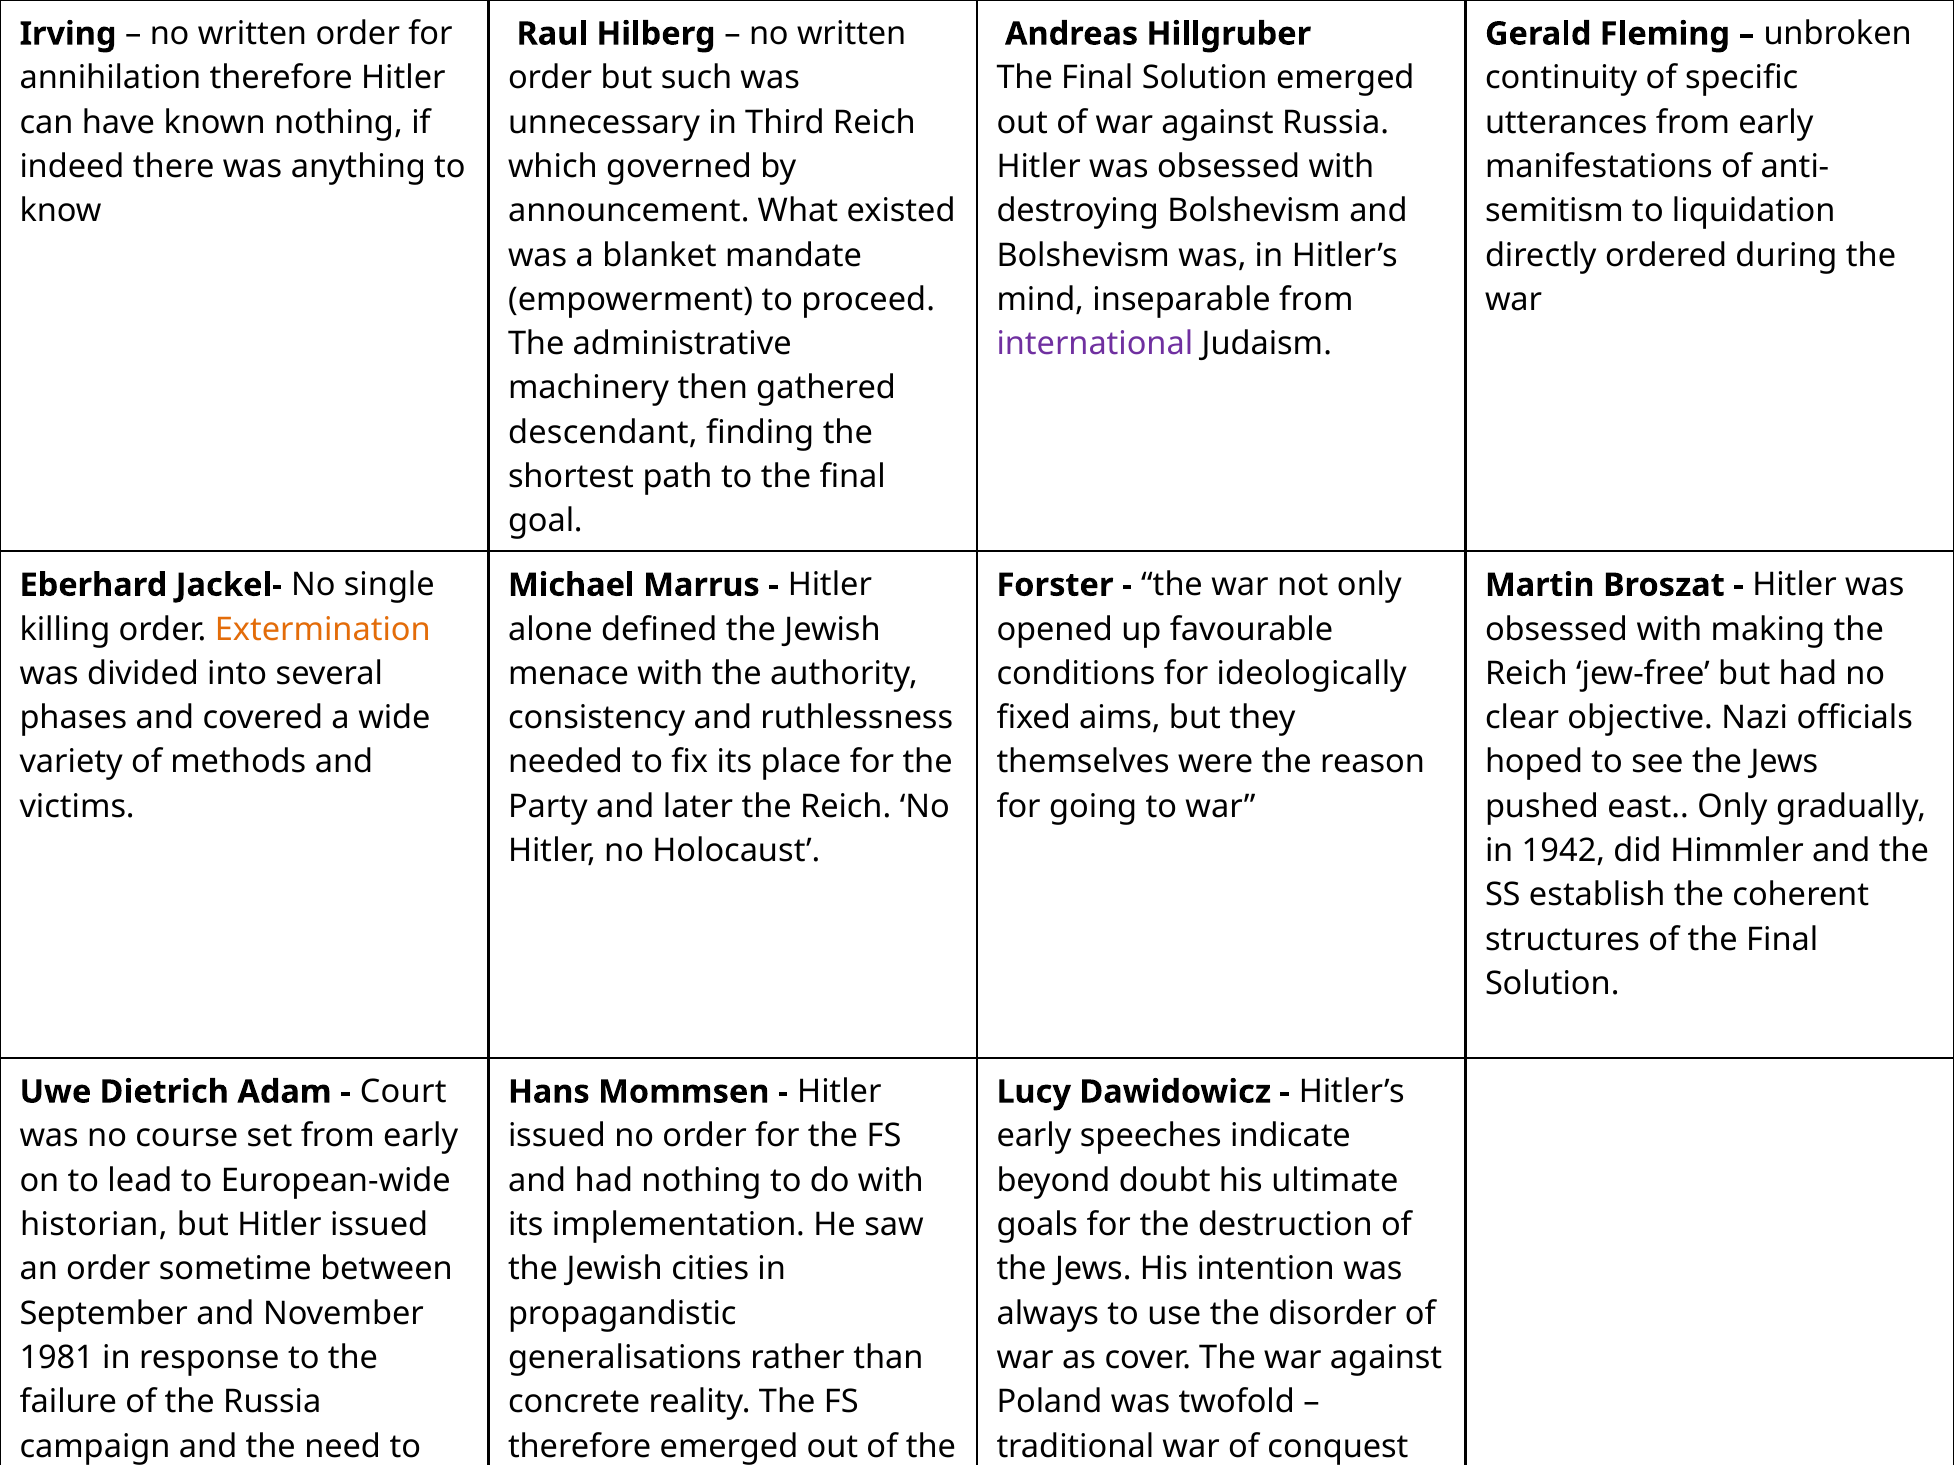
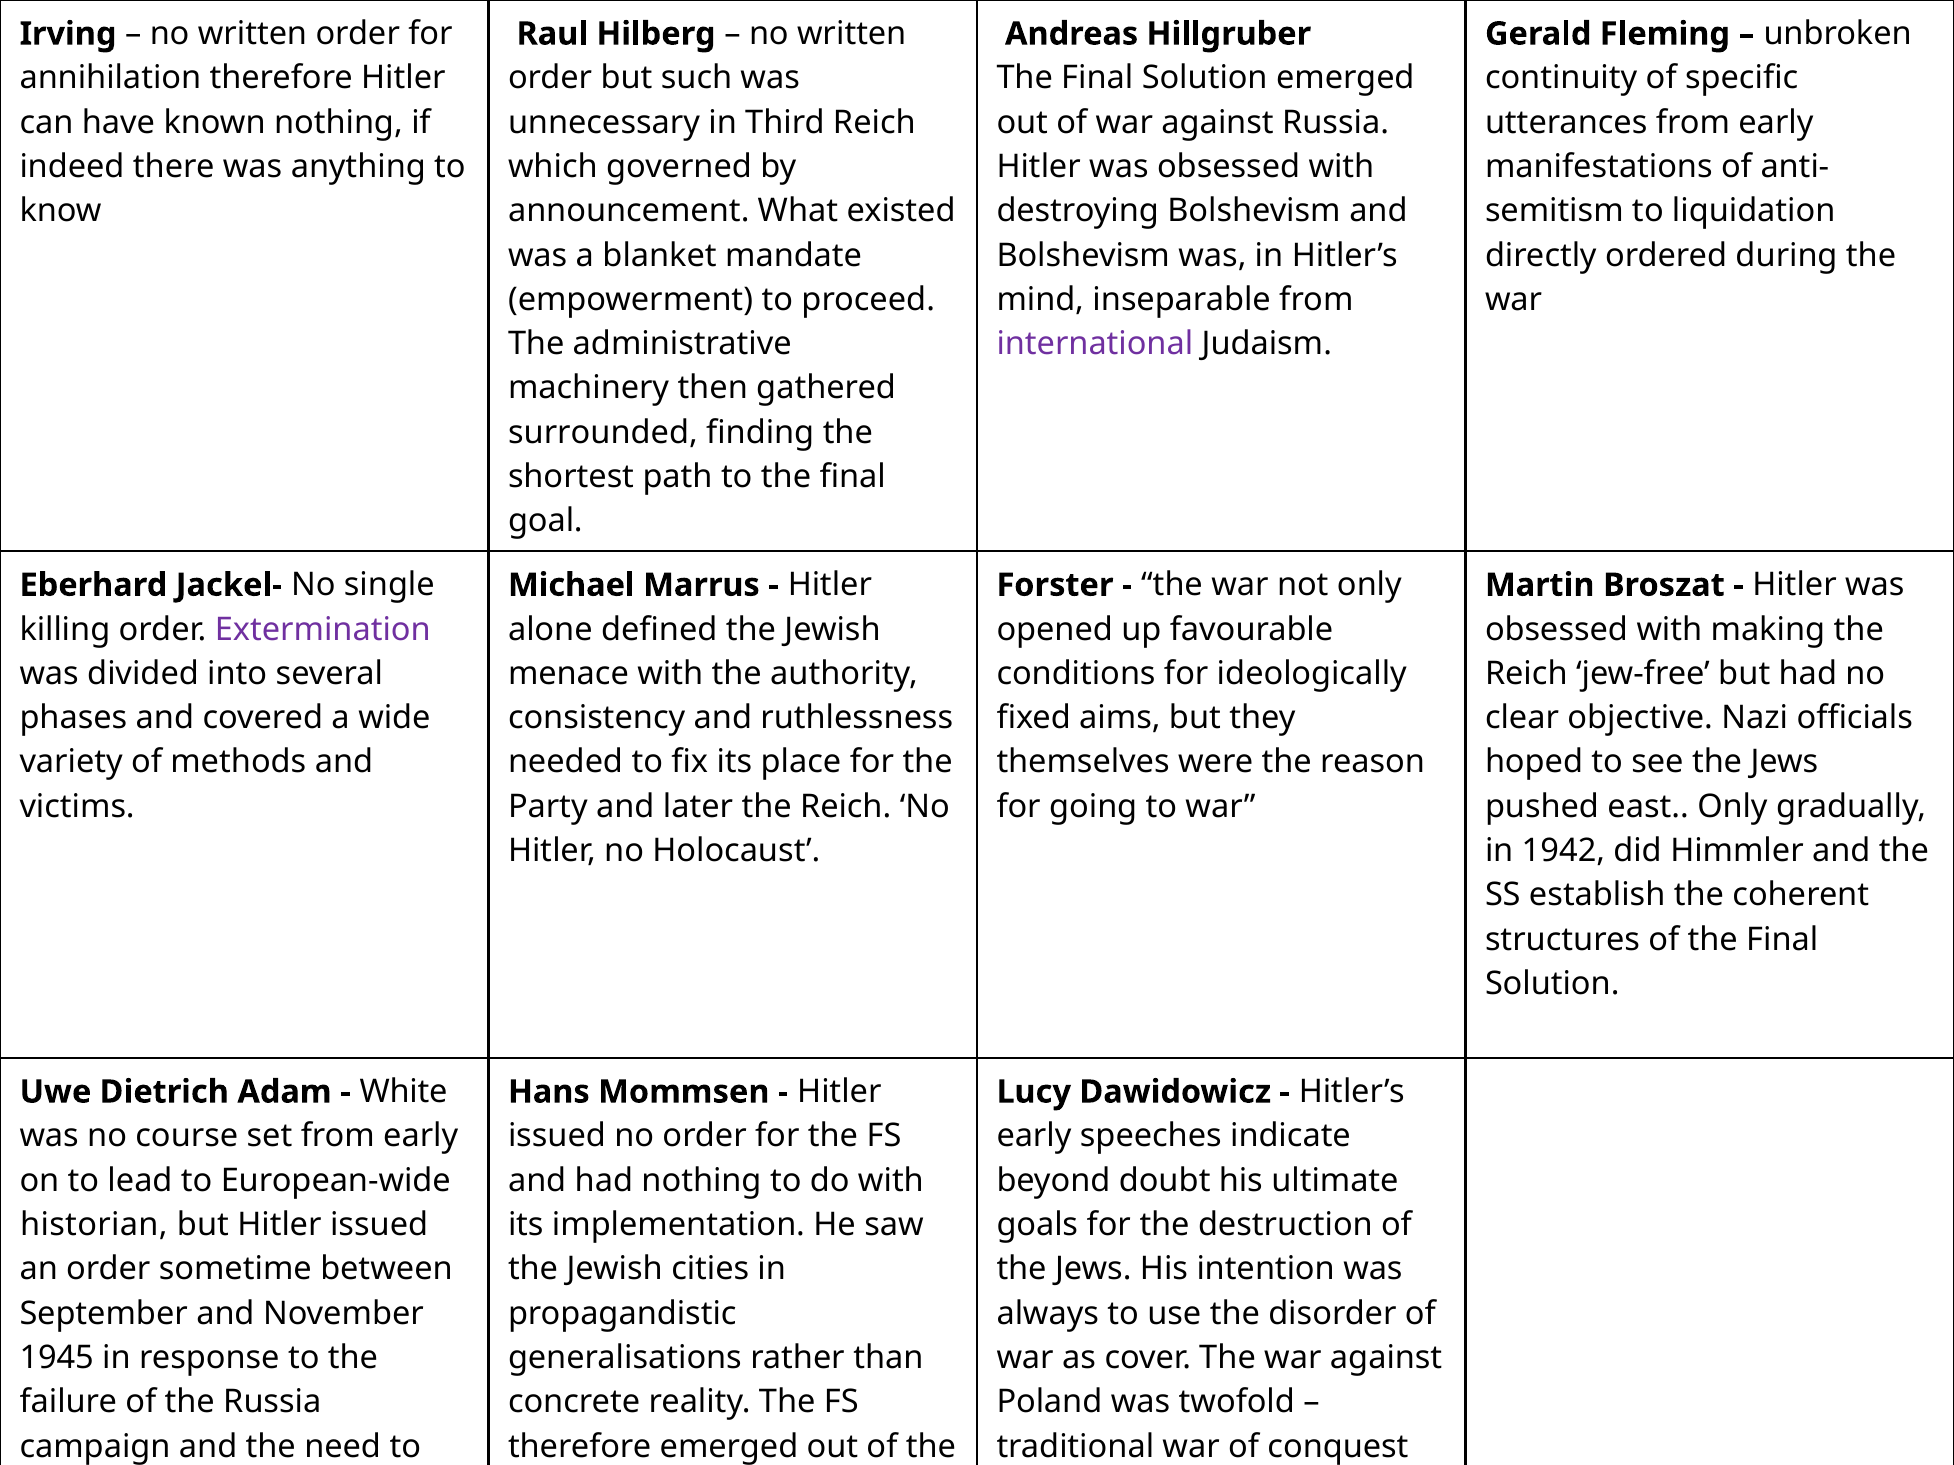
descendant: descendant -> surrounded (603, 433)
Extermination colour: orange -> purple (323, 630)
Court: Court -> White (404, 1092)
1981: 1981 -> 1945 (57, 1358)
